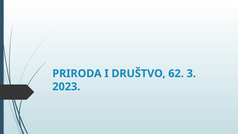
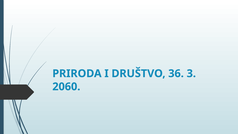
62: 62 -> 36 (176, 73)
2023: 2023 -> 2060 (66, 87)
